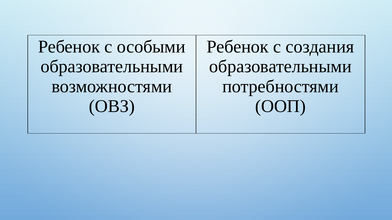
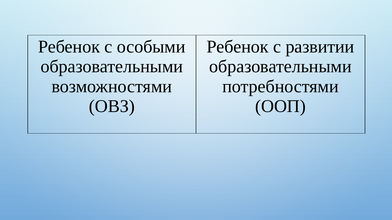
создания: создания -> развитии (320, 47)
